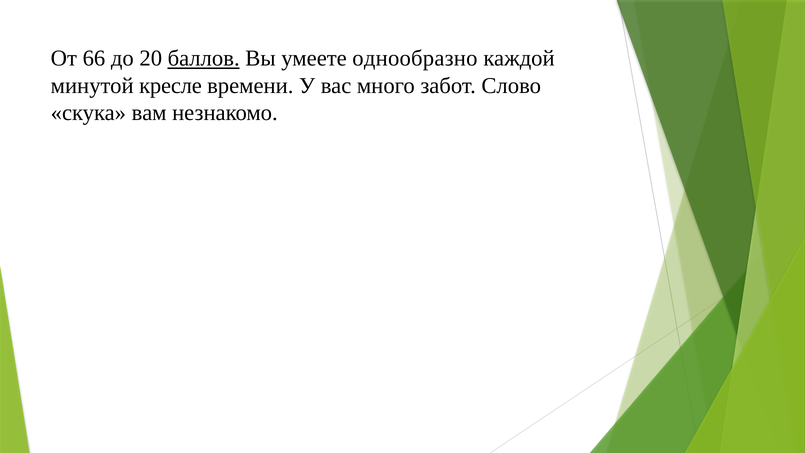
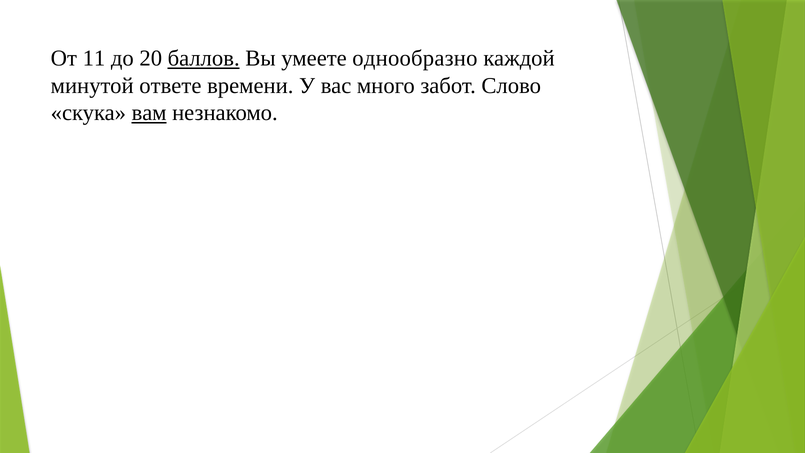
66: 66 -> 11 (94, 58)
кресле: кресле -> ответе (170, 86)
вам underline: none -> present (149, 113)
